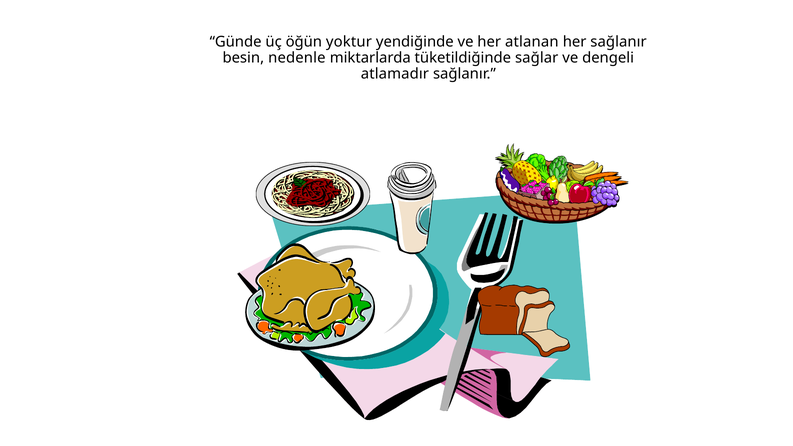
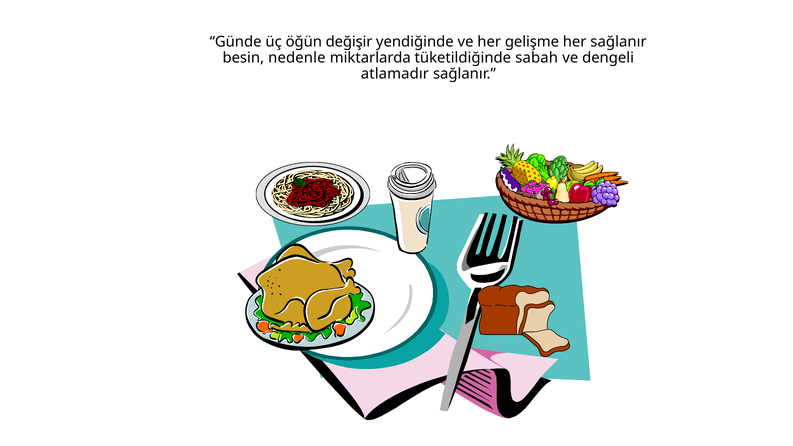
yoktur: yoktur -> değişir (349, 42)
atlanan: atlanan -> gelişme (532, 42)
sağlar: sağlar -> sabah (537, 58)
